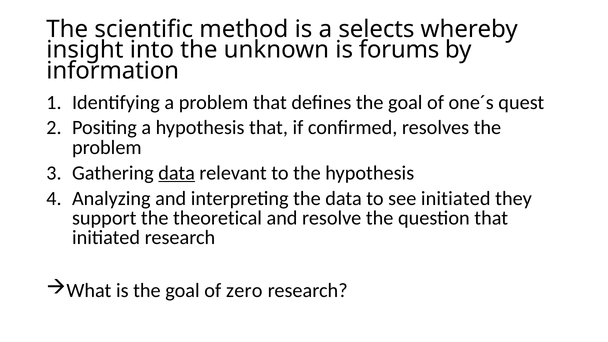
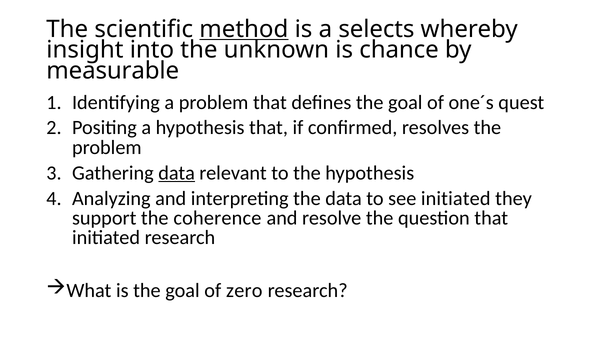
method underline: none -> present (244, 29)
forums: forums -> chance (399, 50)
information: information -> measurable (113, 71)
theoretical: theoretical -> coherence (217, 218)
